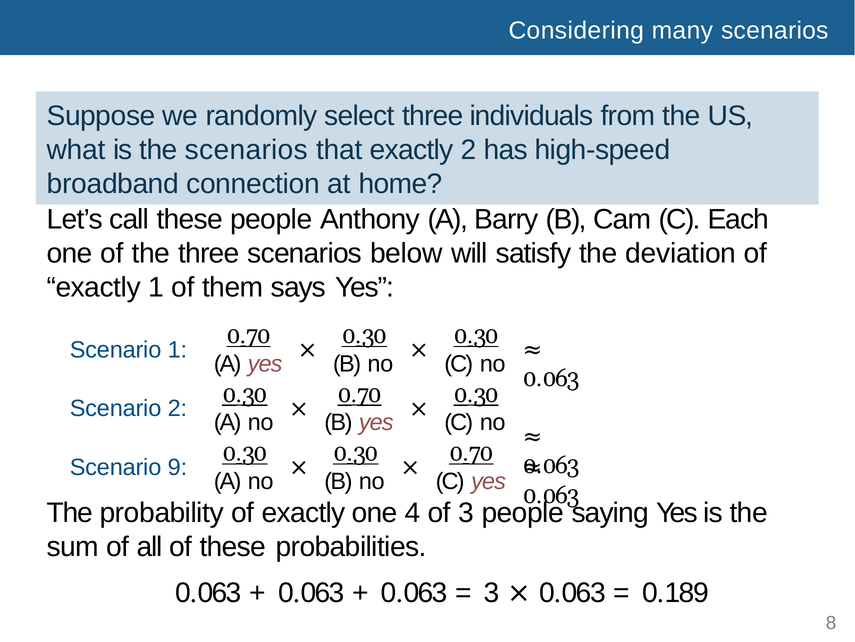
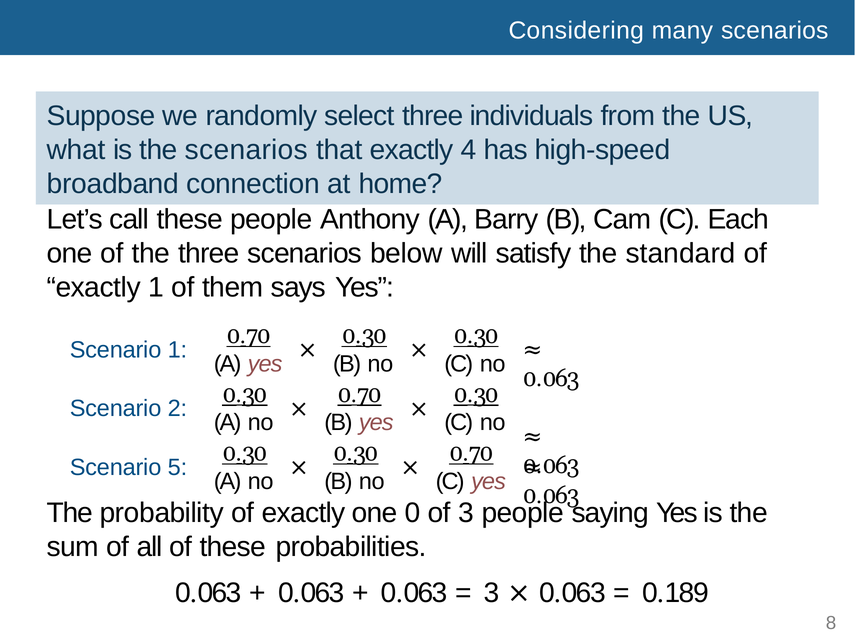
exactly 2: 2 -> 4 (468, 150)
deviation: deviation -> standard (681, 253)
9: 9 -> 5 (177, 467)
4: 4 -> 0 (412, 513)
